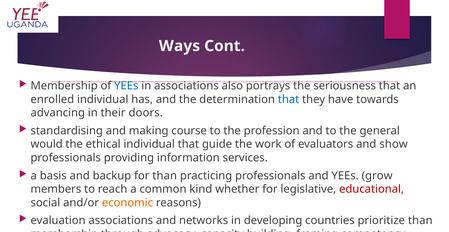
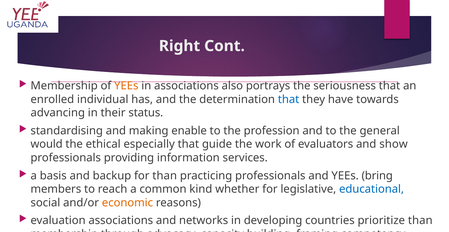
Ways: Ways -> Right (180, 46)
YEEs colour: blue -> orange (126, 86)
doors: doors -> status (146, 113)
course: course -> enable (189, 131)
ethical individual: individual -> especially (149, 144)
grow: grow -> bring (377, 175)
educational colour: red -> blue (372, 189)
